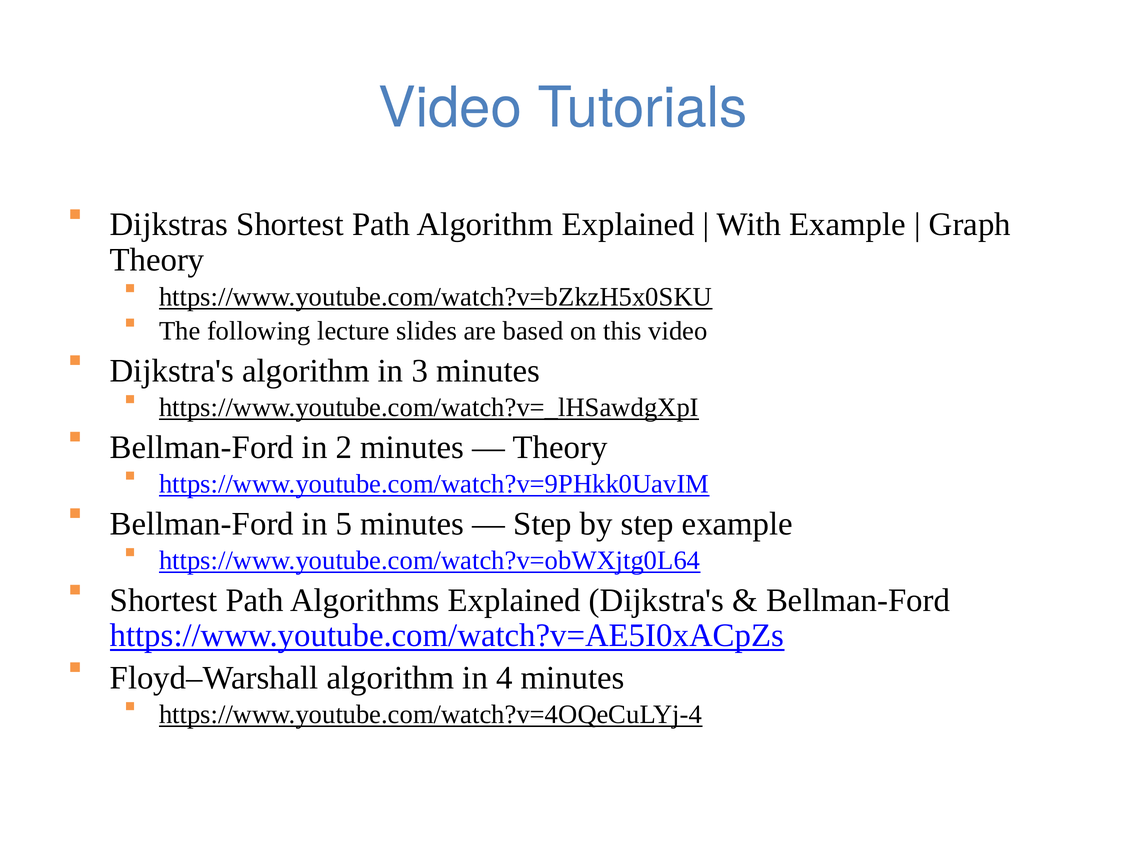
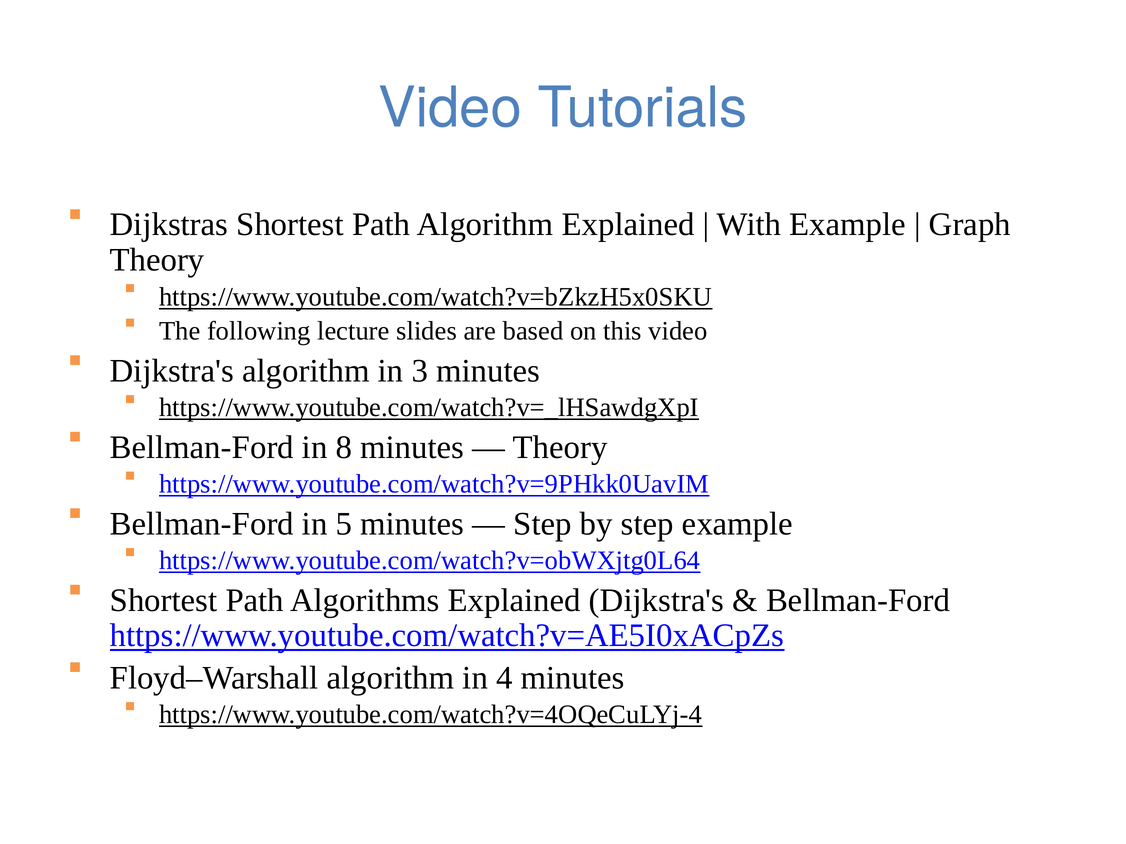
2: 2 -> 8 (344, 447)
